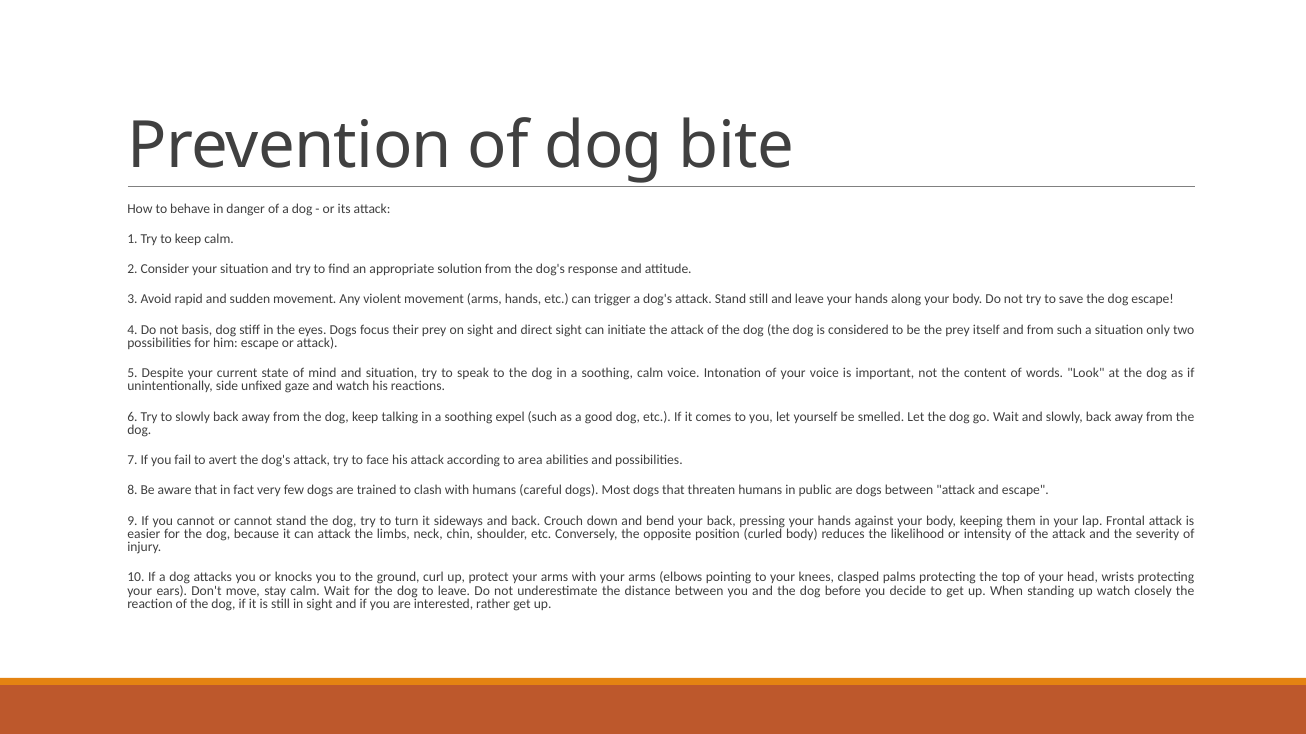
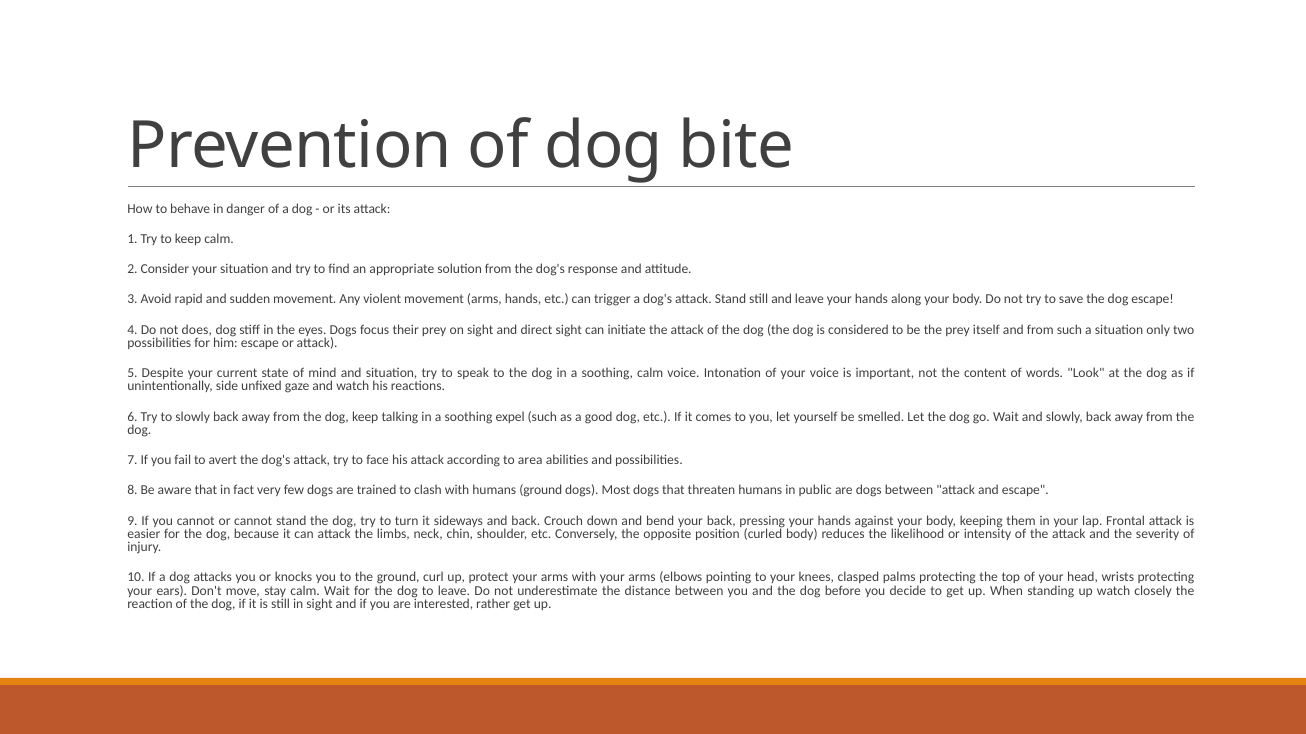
basis: basis -> does (197, 330)
humans careful: careful -> ground (541, 491)
